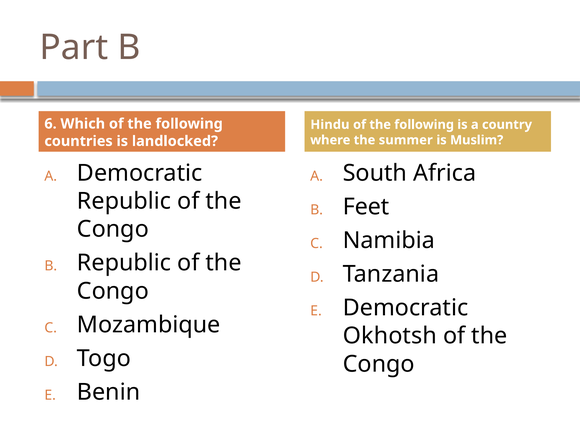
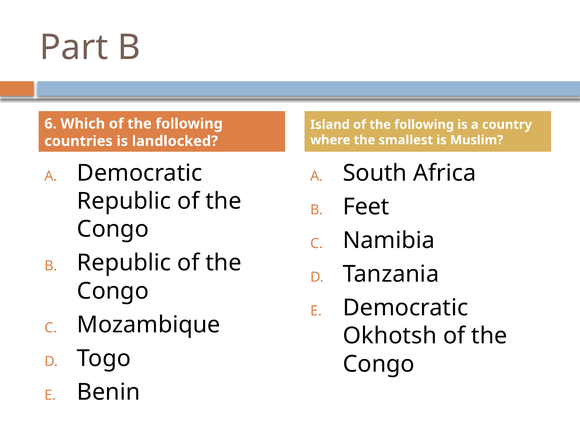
Hindu: Hindu -> Island (330, 125)
summer: summer -> smallest (406, 140)
